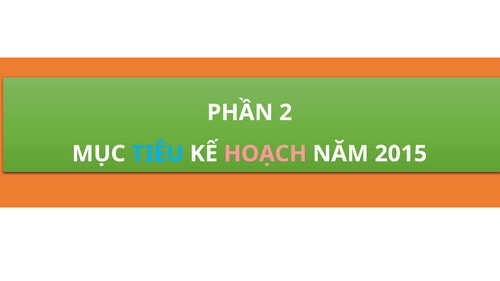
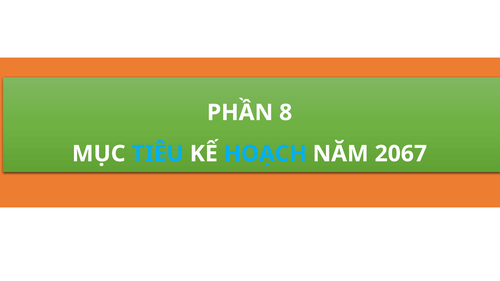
2: 2 -> 8 (286, 113)
HOẠCH colour: pink -> light blue (265, 154)
2015: 2015 -> 2067 (401, 154)
